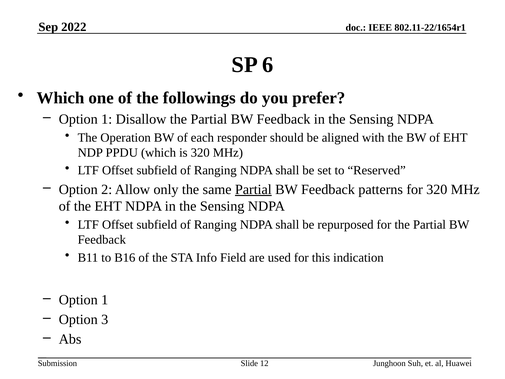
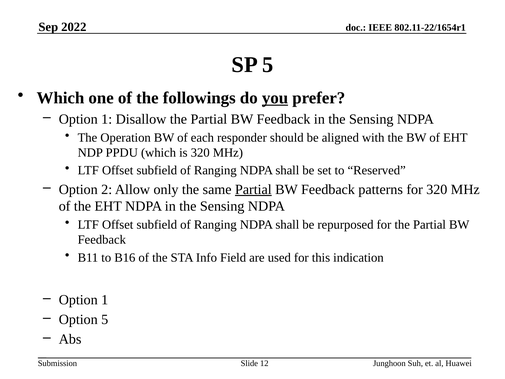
SP 6: 6 -> 5 (268, 65)
you underline: none -> present (275, 98)
Option 3: 3 -> 5 (105, 319)
